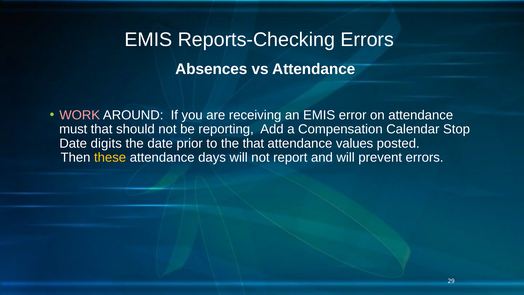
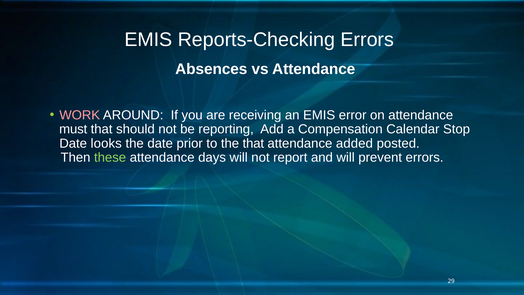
digits: digits -> looks (106, 143)
values: values -> added (354, 143)
these colour: yellow -> light green (110, 157)
